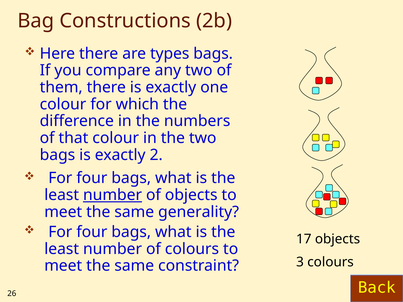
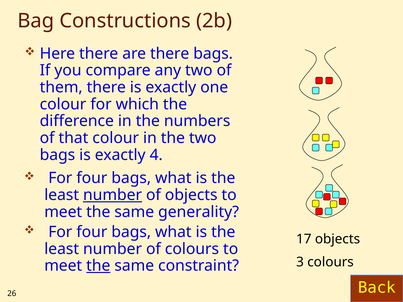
are types: types -> there (170, 54)
2: 2 -> 4 (156, 155)
the underline: none -> present (98, 266)
